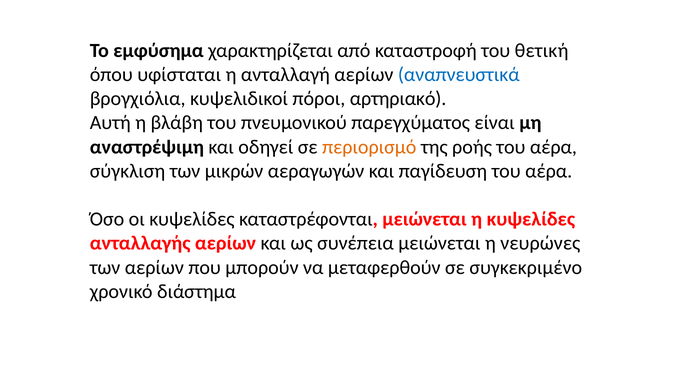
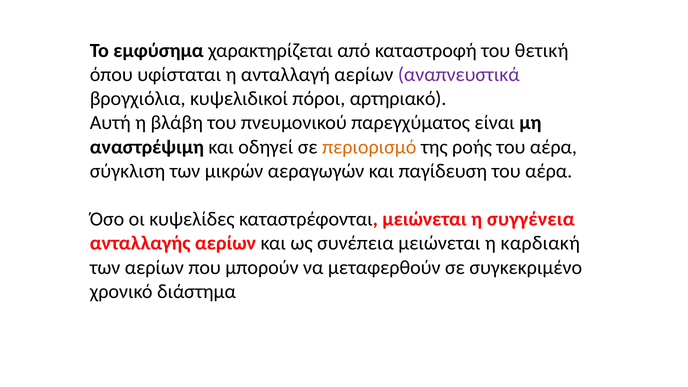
αναπνευστικά colour: blue -> purple (459, 75)
η κυψελίδες: κυψελίδες -> συγγένεια (531, 219)
νευρώνες: νευρώνες -> καρδιακή (540, 243)
